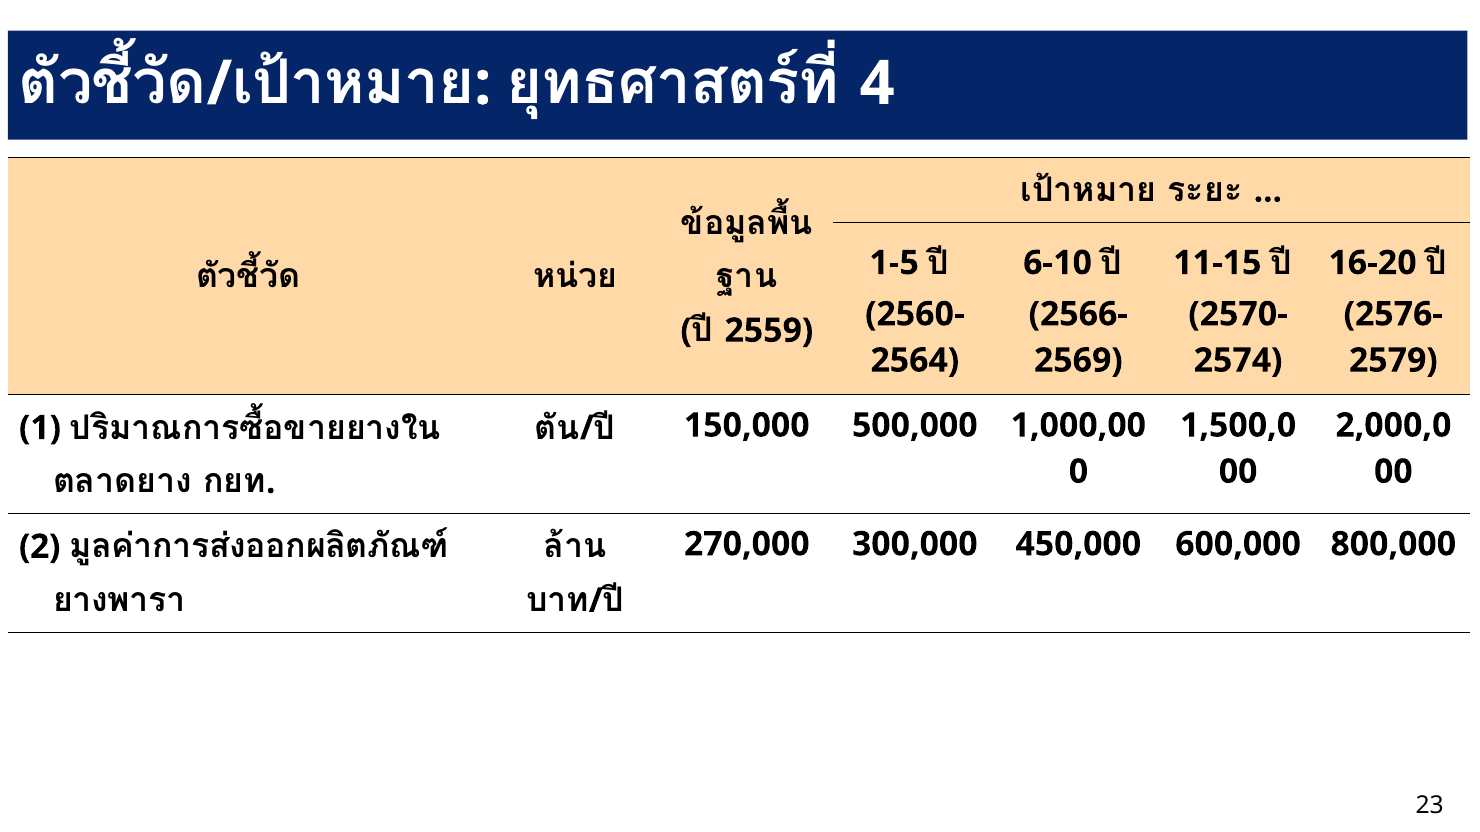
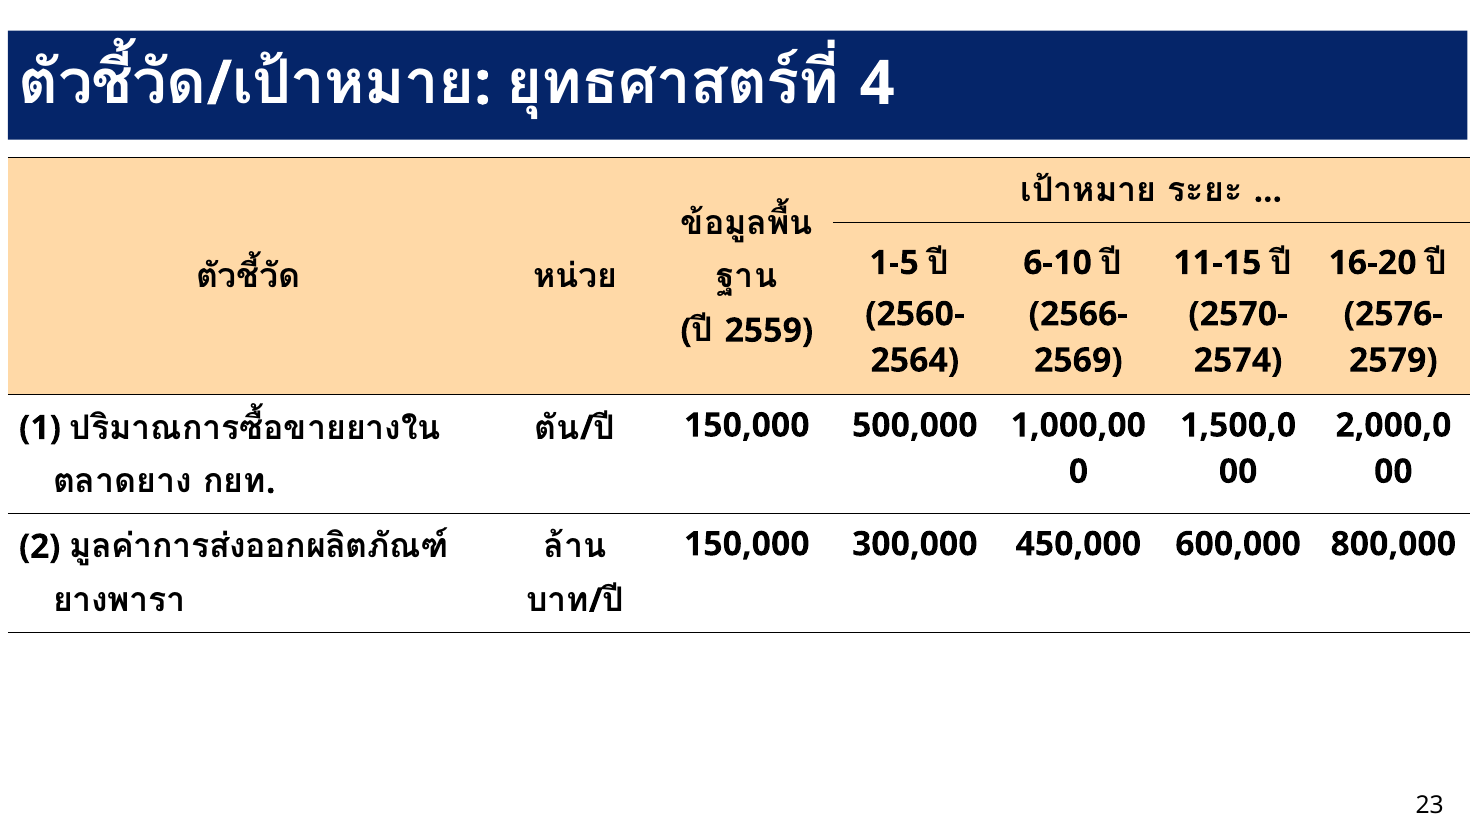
270,000: 270,000 -> 150,000 (747, 544)
